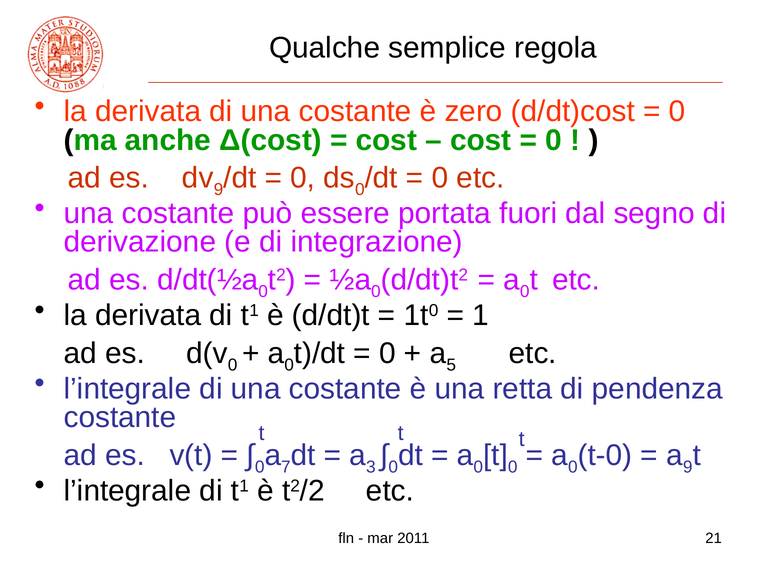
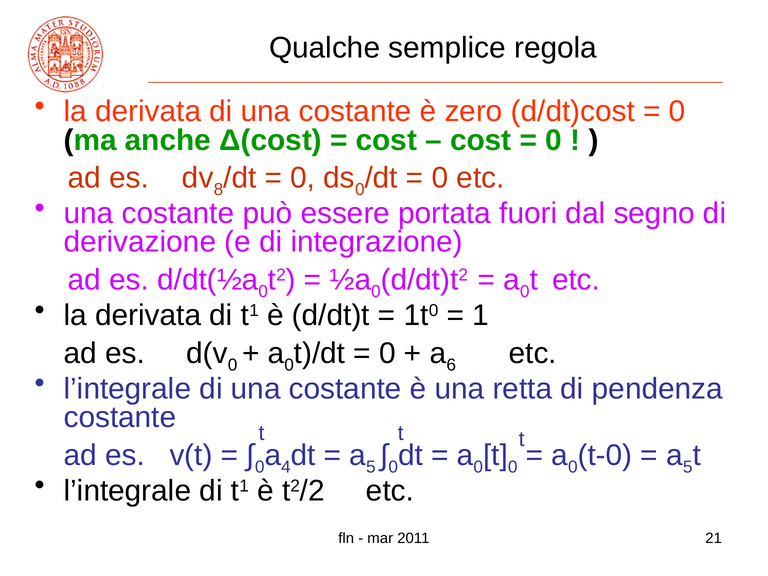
9: 9 -> 8 (219, 190)
5: 5 -> 6 (451, 365)
7: 7 -> 4 (286, 467)
3: 3 -> 5 (371, 467)
9: 9 -> 5 (688, 467)
